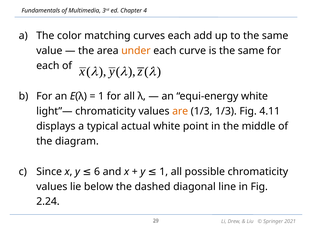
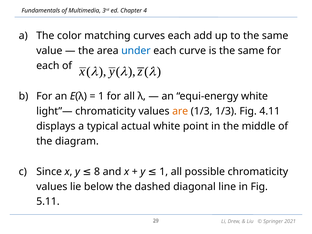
under colour: orange -> blue (136, 51)
6: 6 -> 8 (97, 172)
2.24: 2.24 -> 5.11 (48, 202)
